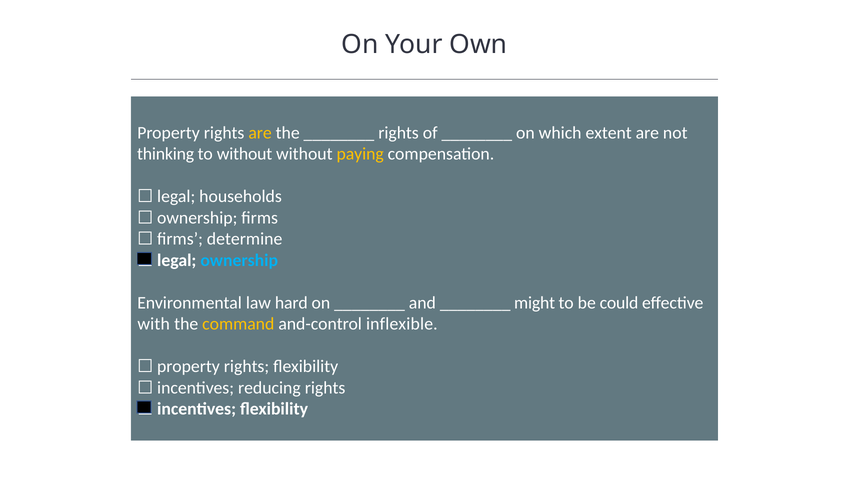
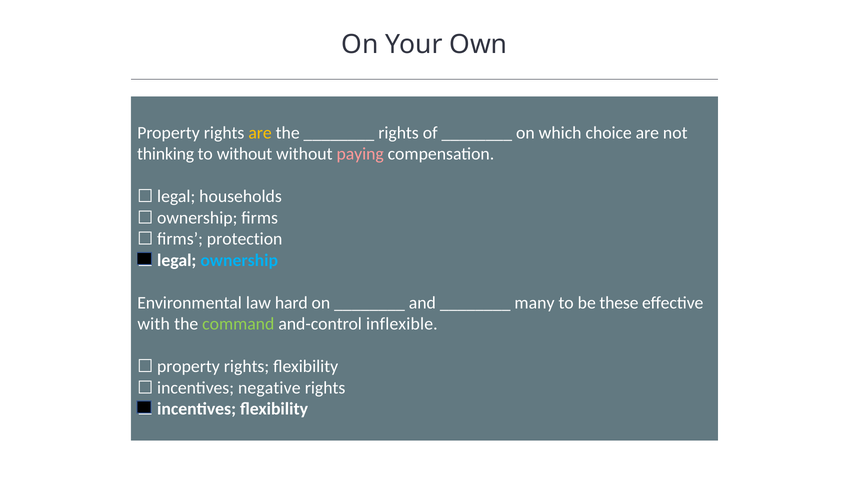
extent: extent -> choice (609, 133)
paying colour: yellow -> pink (360, 154)
determine: determine -> protection (245, 239)
might: might -> many (534, 302)
could: could -> these (619, 302)
command colour: yellow -> light green (238, 324)
reducing: reducing -> negative (269, 387)
